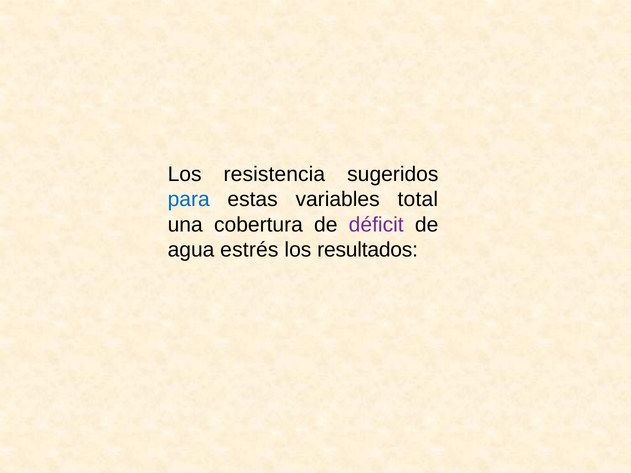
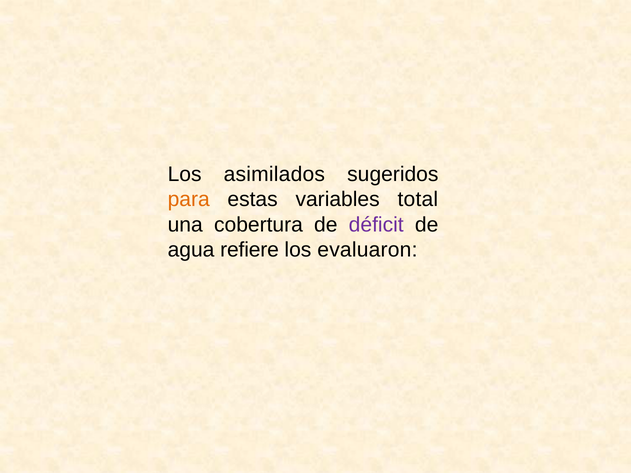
resistencia: resistencia -> asimilados (274, 174)
para colour: blue -> orange (189, 200)
estrés: estrés -> refiere (250, 250)
resultados: resultados -> evaluaron (367, 250)
